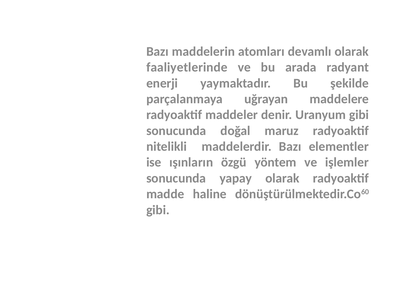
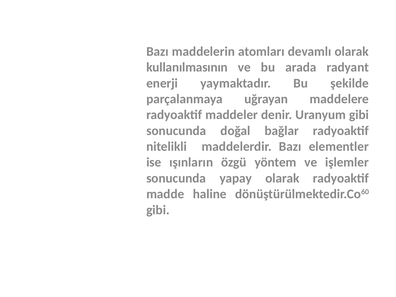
faaliyetlerinde: faaliyetlerinde -> kullanılmasının (187, 67)
maruz: maruz -> bağlar (282, 131)
